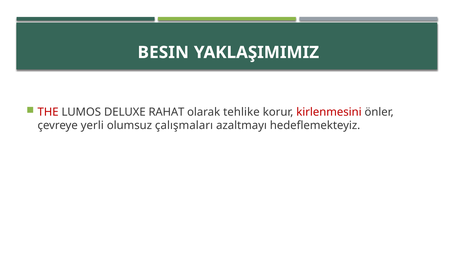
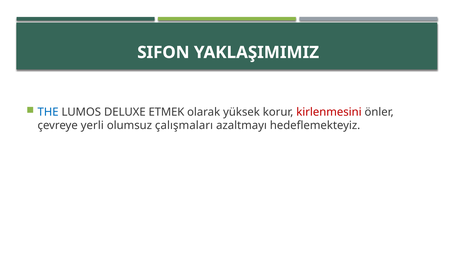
BESIN: BESIN -> SIFON (163, 52)
THE colour: red -> blue (48, 112)
RAHAT: RAHAT -> ETMEK (166, 112)
tehlike: tehlike -> yüksek (241, 112)
